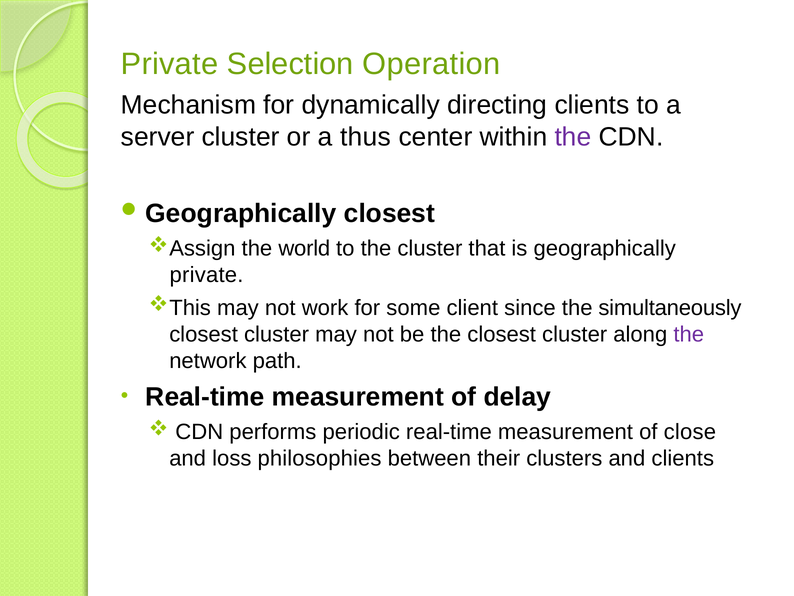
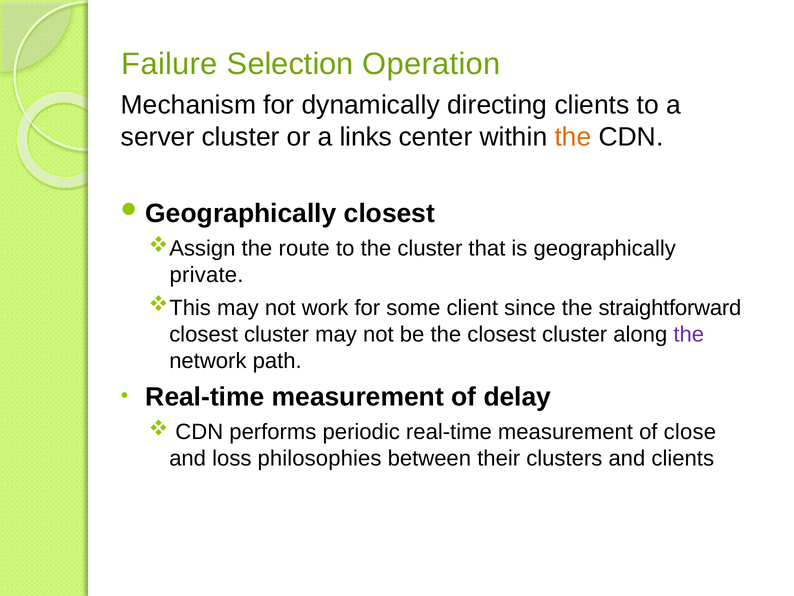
Private: Private -> Failure (169, 64)
thus: thus -> links (366, 137)
the colour: purple -> orange (573, 137)
world: world -> route (304, 248)
simultaneously: simultaneously -> straightforward (670, 307)
